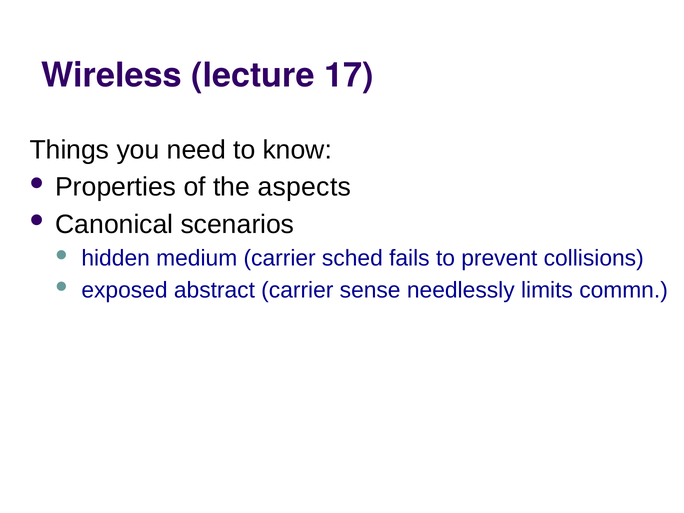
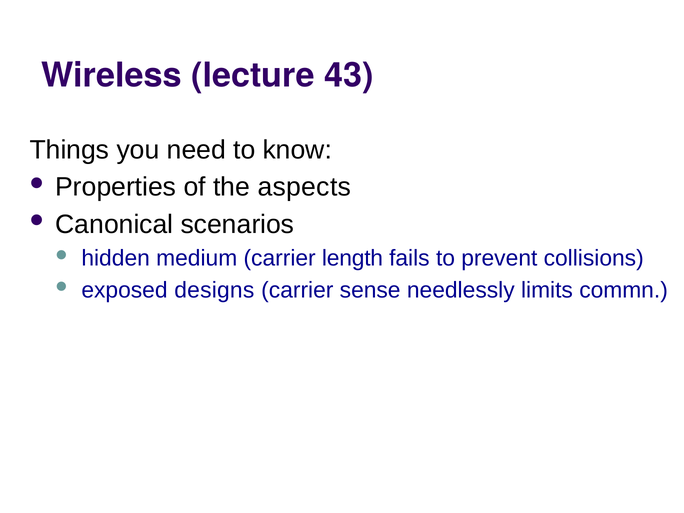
17: 17 -> 43 (349, 75)
sched: sched -> length (353, 258)
abstract: abstract -> designs (214, 290)
